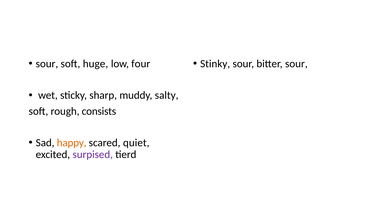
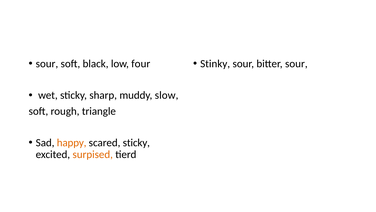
huge: huge -> black (96, 64)
salty: salty -> slow (167, 95)
consists: consists -> triangle (99, 111)
scared quiet: quiet -> sticky (136, 142)
surpised colour: purple -> orange (93, 154)
